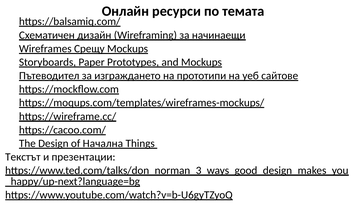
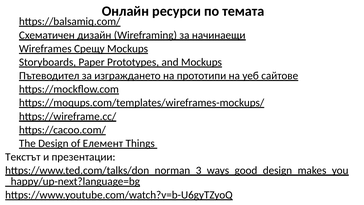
Начална: Начална -> Елемент (103, 143)
